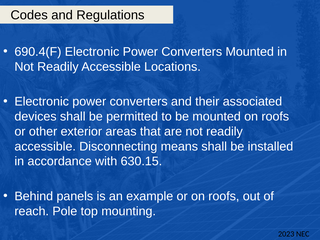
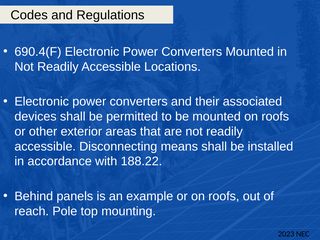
630.15: 630.15 -> 188.22 (141, 161)
